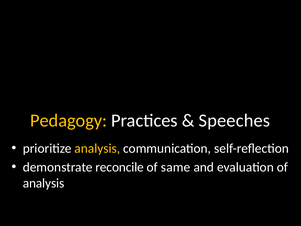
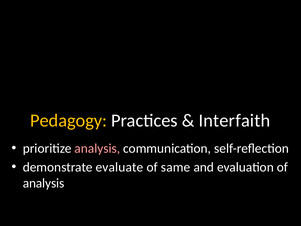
Speeches: Speeches -> Interfaith (234, 120)
analysis colour: yellow -> pink (97, 148)
reconcile: reconcile -> evaluate (120, 167)
